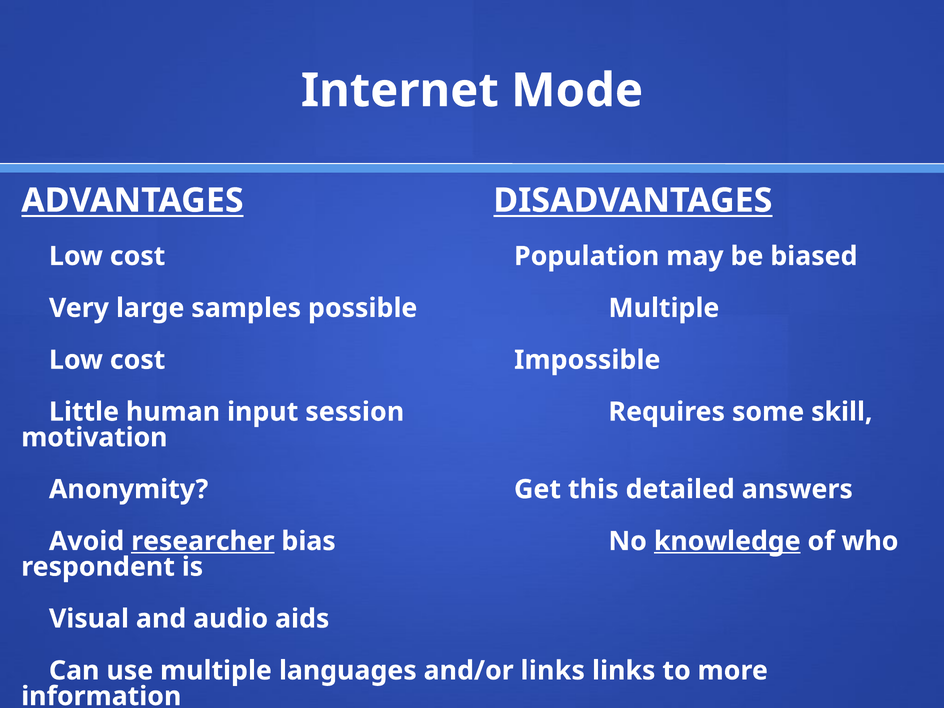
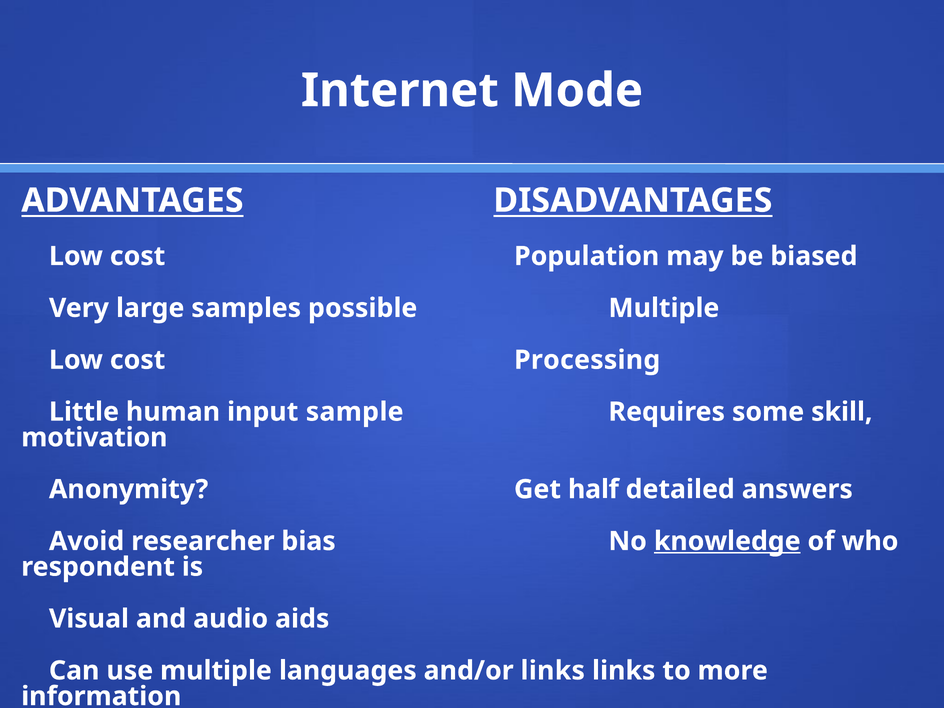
Impossible: Impossible -> Processing (587, 360)
session: session -> sample (355, 412)
this: this -> half (593, 489)
researcher underline: present -> none (203, 541)
